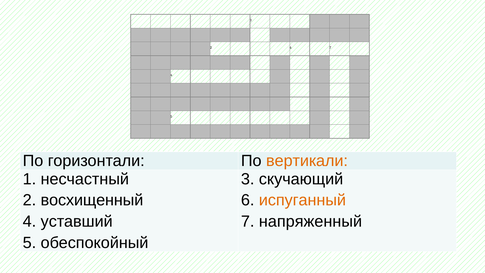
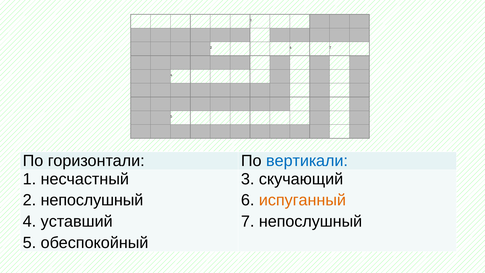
вертикали colour: orange -> blue (307, 161)
2 восхищенный: восхищенный -> непослушный (92, 200)
7 напряженный: напряженный -> непослушный (311, 221)
